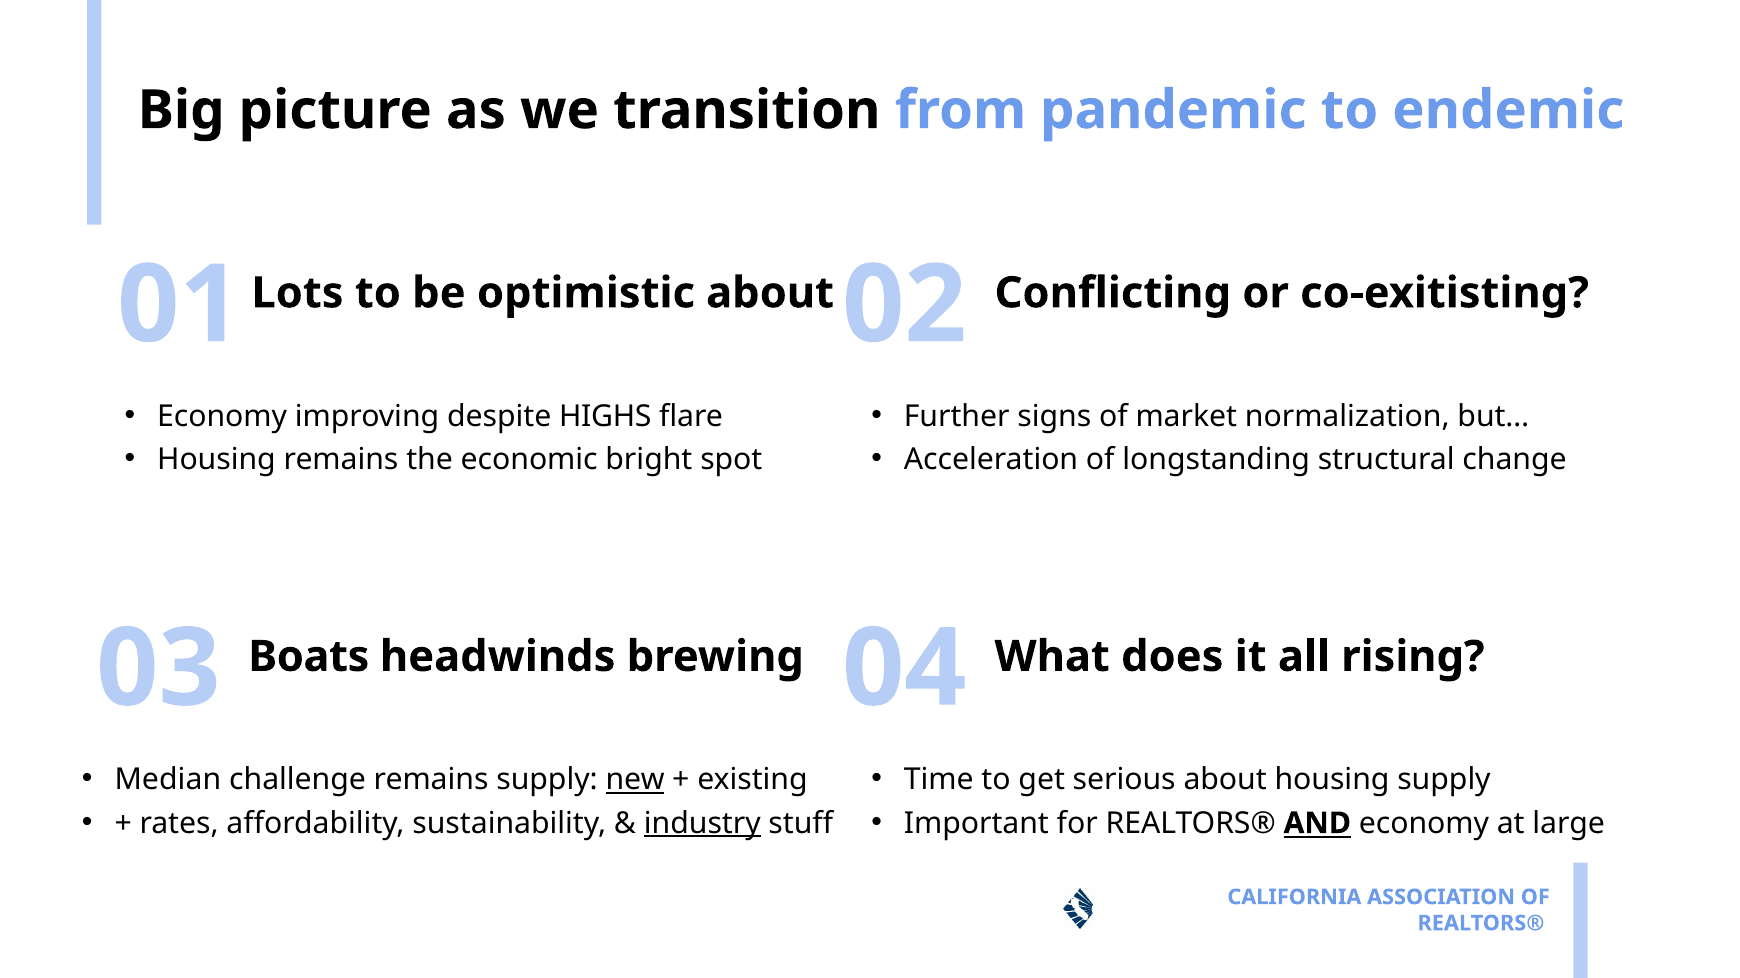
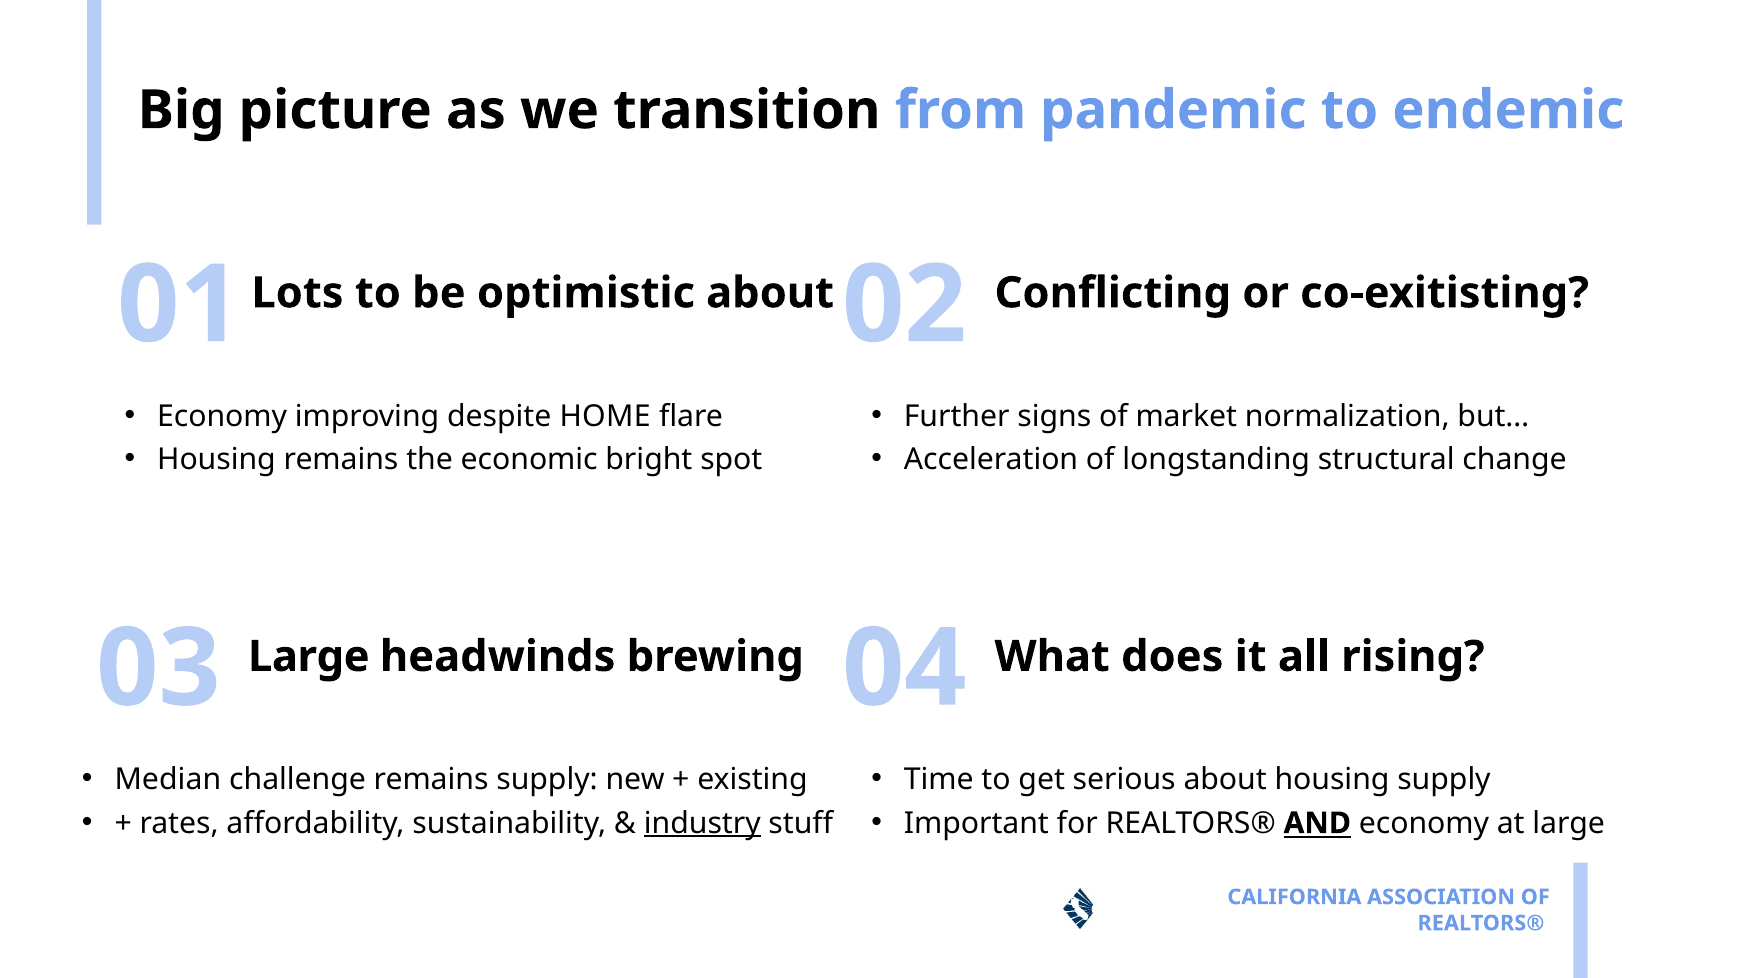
HIGHS: HIGHS -> HOME (605, 416)
03 Boats: Boats -> Large (309, 657)
new underline: present -> none (635, 780)
